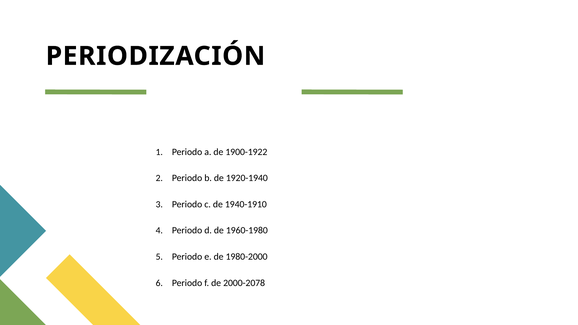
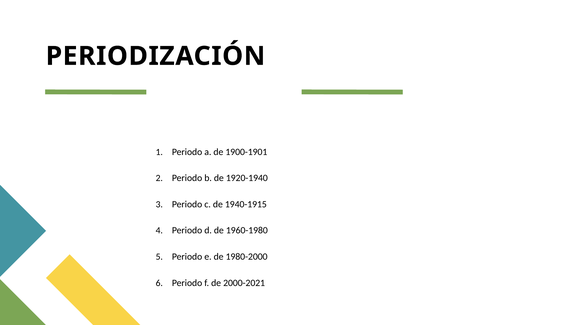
1900-1922: 1900-1922 -> 1900-1901 (246, 152)
1940-1910: 1940-1910 -> 1940-1915 (246, 204)
2000-2078: 2000-2078 -> 2000-2021 (244, 283)
